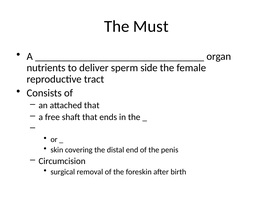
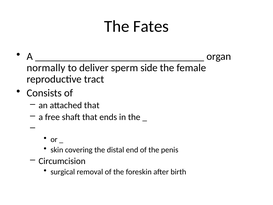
Must: Must -> Fates (151, 26)
nutrients: nutrients -> normally (46, 68)
